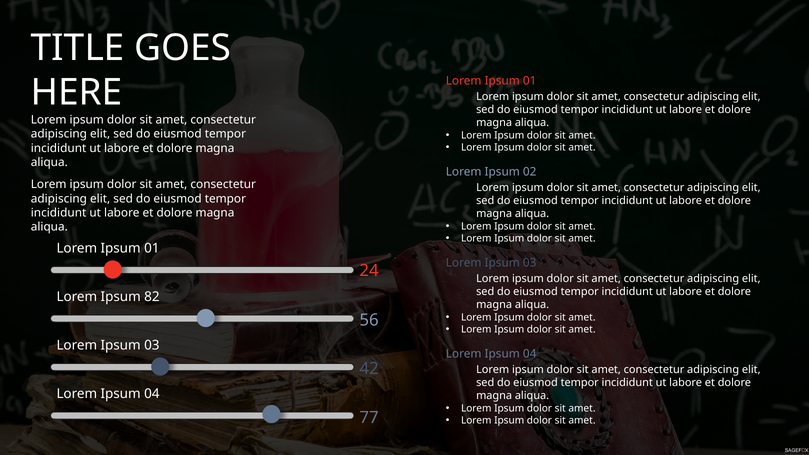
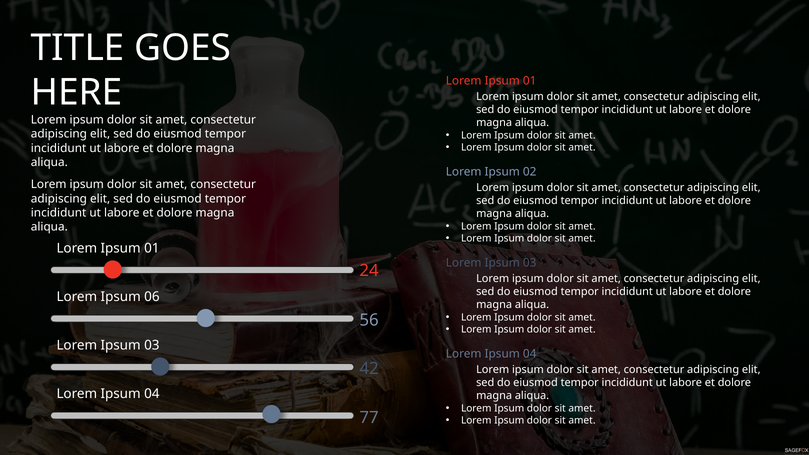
82: 82 -> 06 (152, 297)
